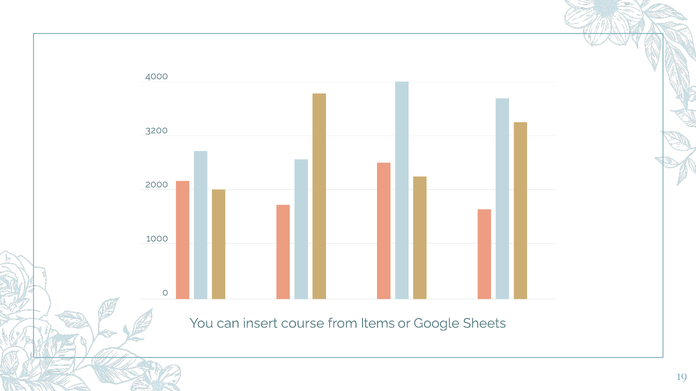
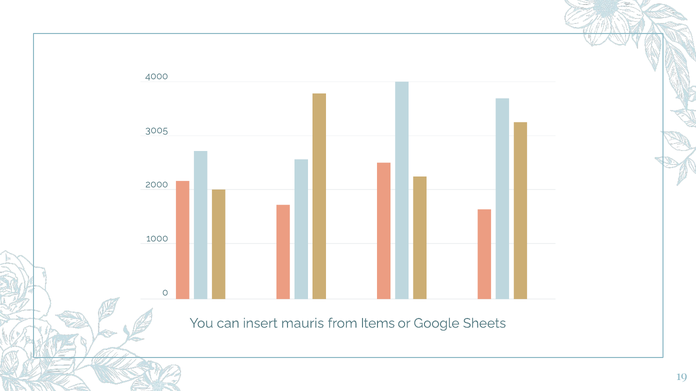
3200: 3200 -> 3005 (157, 130)
course: course -> mauris (303, 324)
